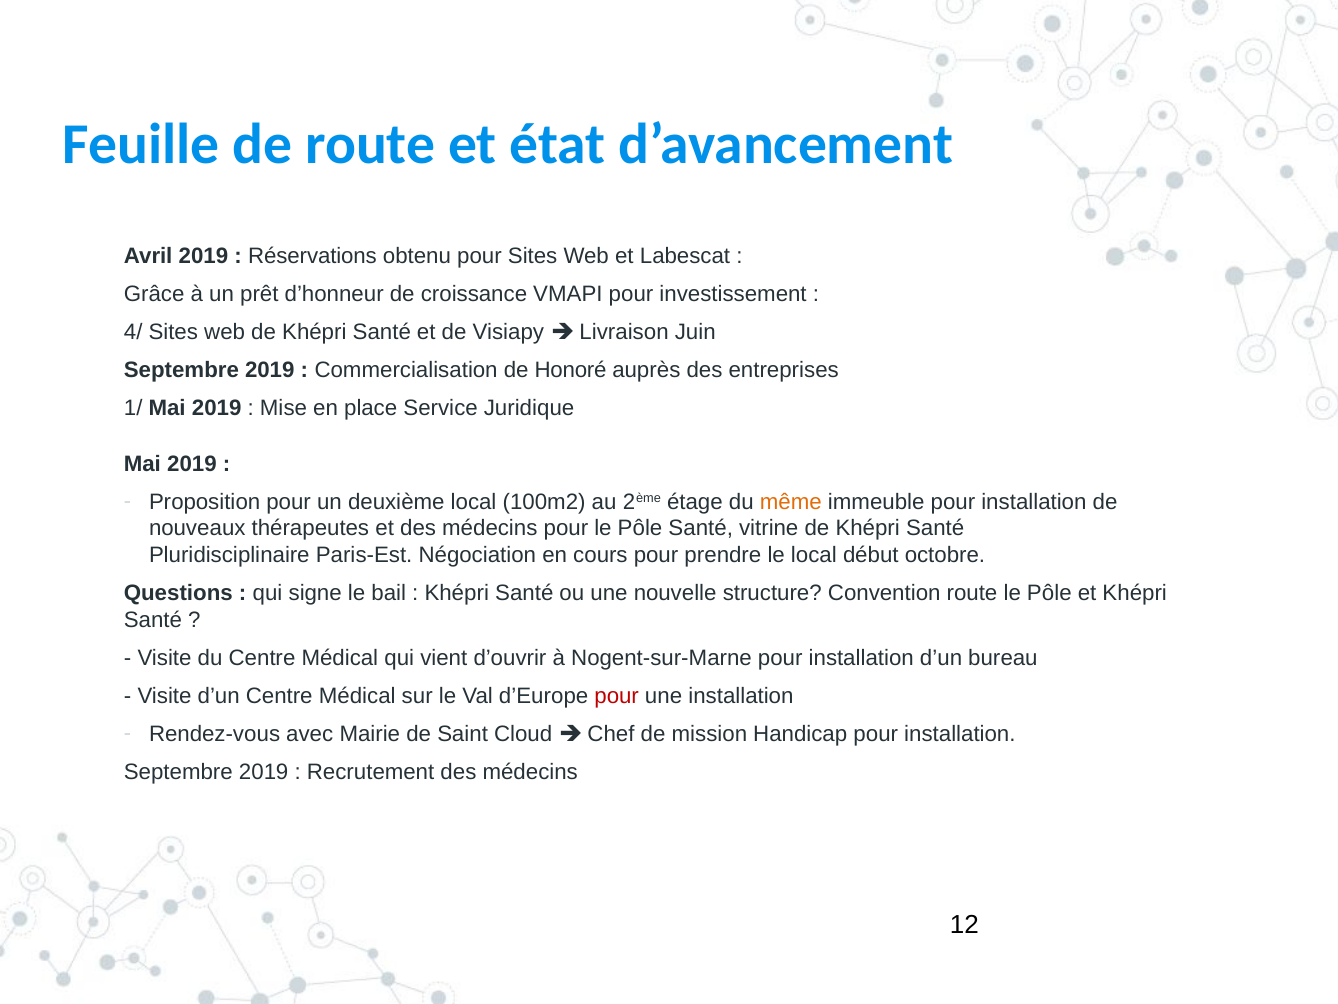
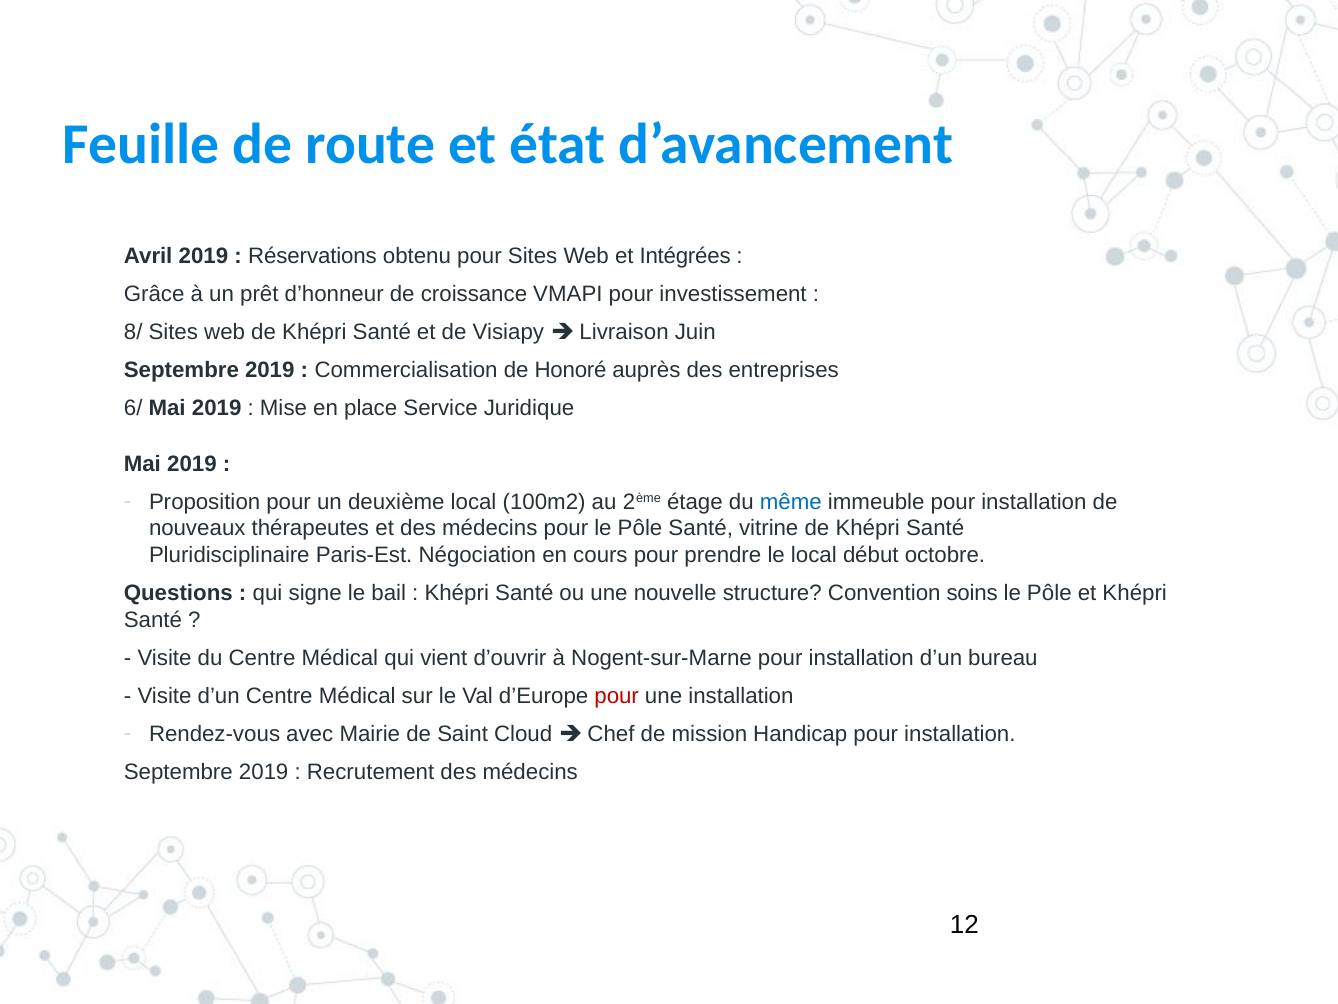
Labescat: Labescat -> Intégrées (685, 256)
4/: 4/ -> 8/ (133, 332)
1/: 1/ -> 6/ (133, 408)
même colour: orange -> blue (791, 502)
Convention route: route -> soins (972, 593)
